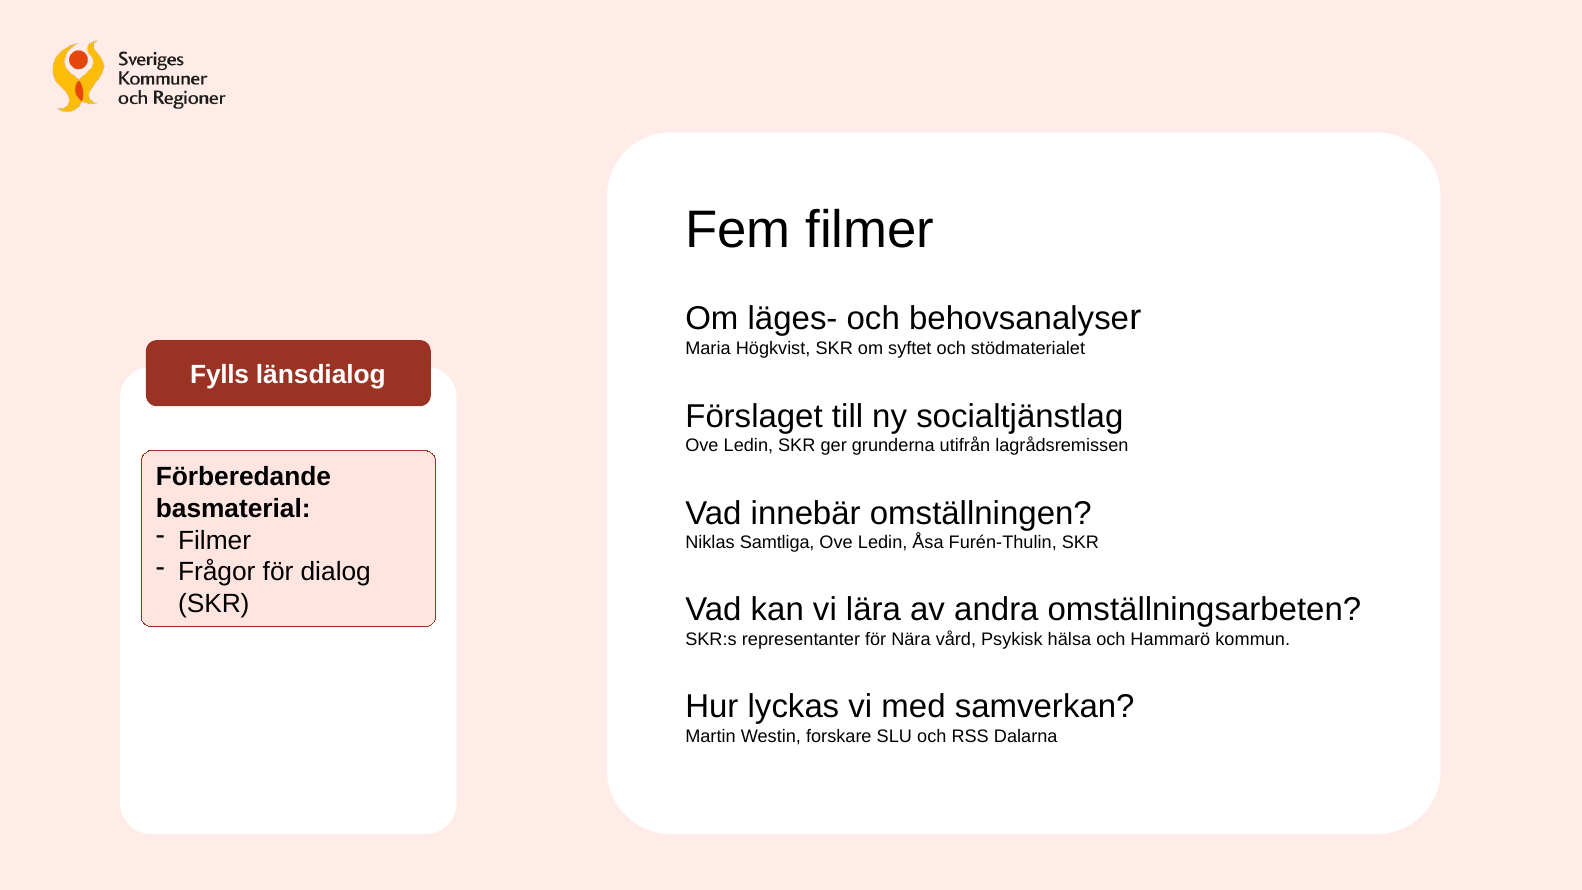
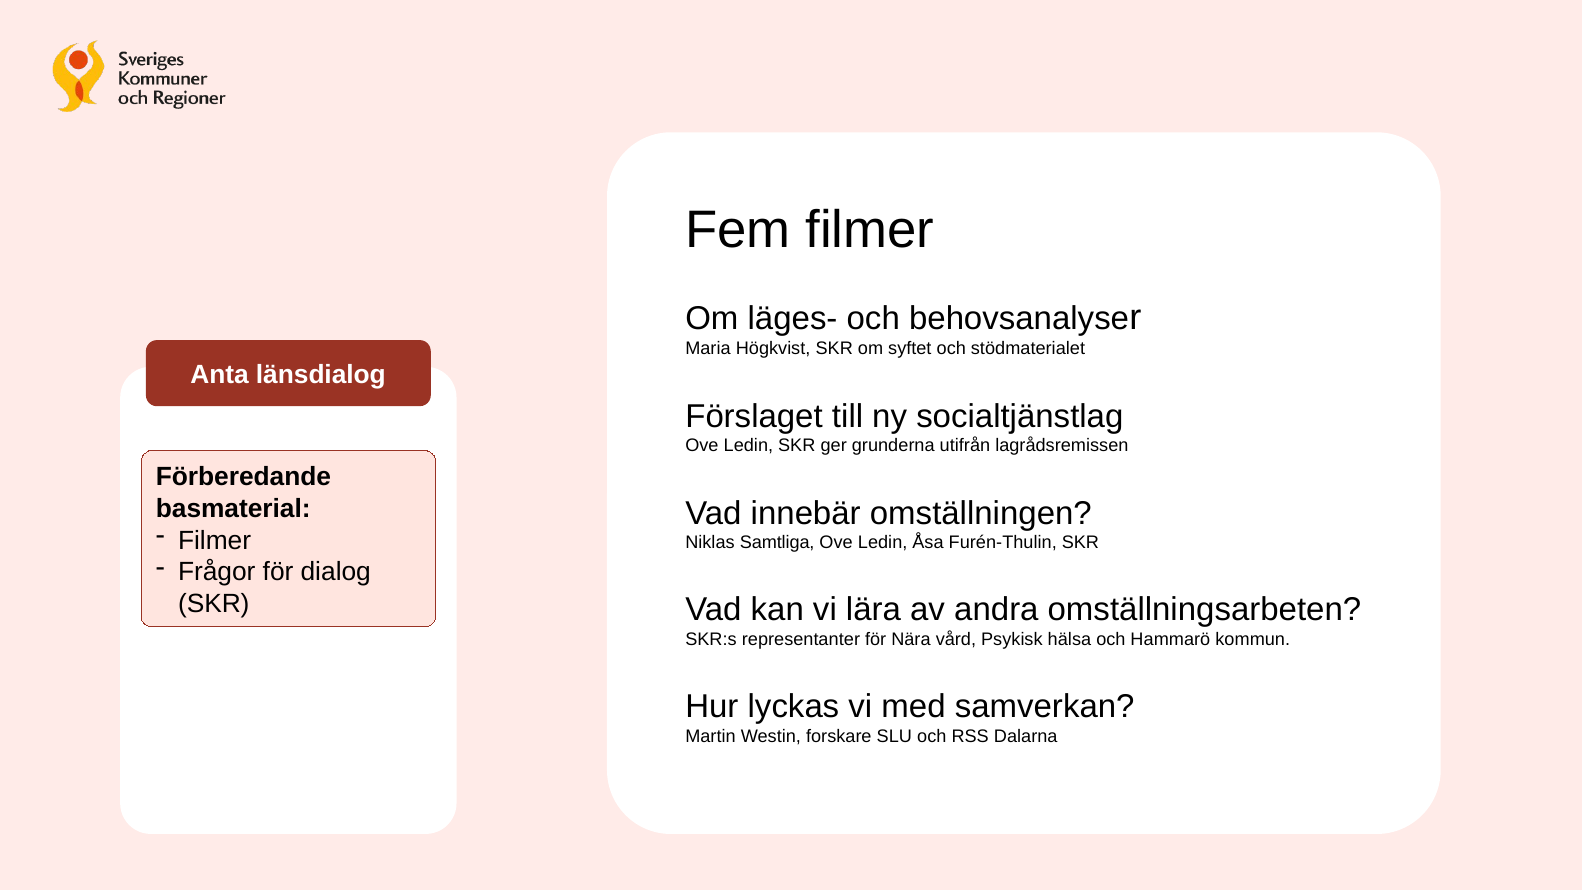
Fylls: Fylls -> Anta (220, 375)
